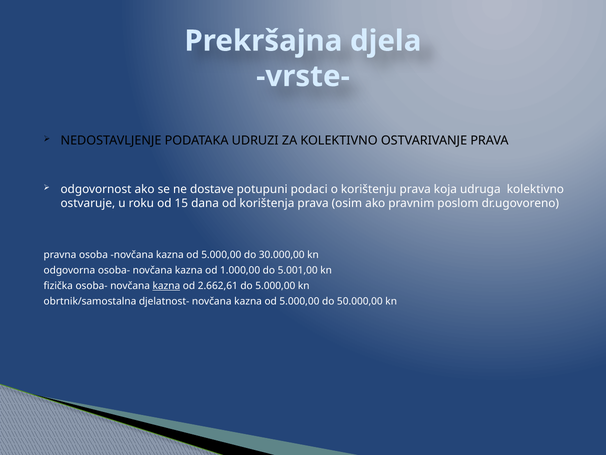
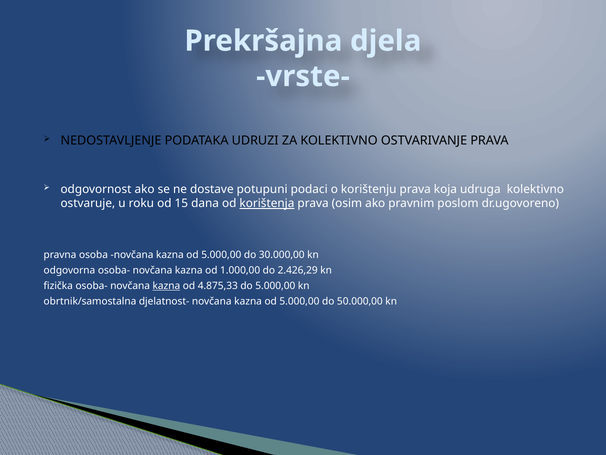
korištenja underline: none -> present (267, 203)
5.001,00: 5.001,00 -> 2.426,29 (298, 270)
2.662,61: 2.662,61 -> 4.875,33 (218, 286)
